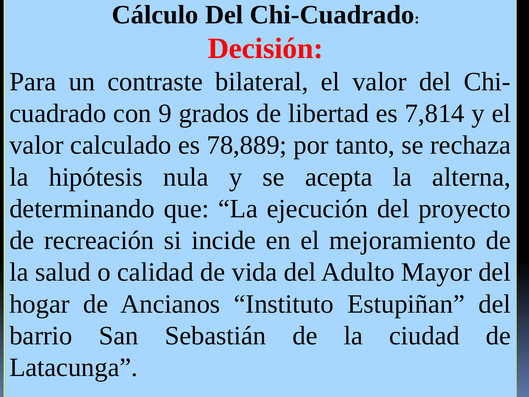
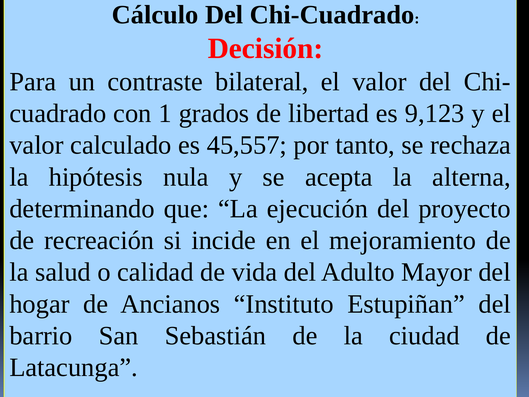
9: 9 -> 1 (165, 113)
7,814: 7,814 -> 9,123 (435, 113)
78,889: 78,889 -> 45,557 (247, 145)
